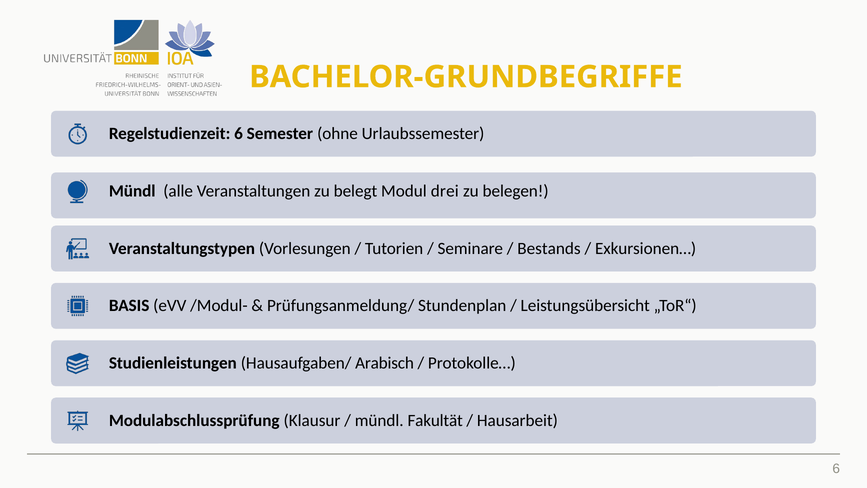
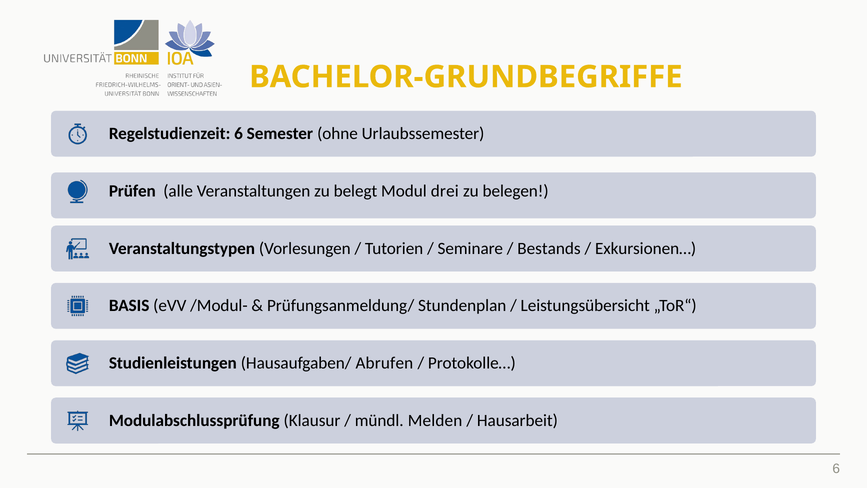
Mündl: Mündl -> Prüfen (132, 191)
Arabisch: Arabisch -> Abrufen (384, 363)
Fakultät: Fakultät -> Melden (435, 420)
